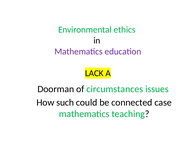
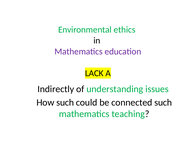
Doorman: Doorman -> Indirectly (56, 89)
circumstances: circumstances -> understanding (115, 89)
connected case: case -> such (163, 102)
